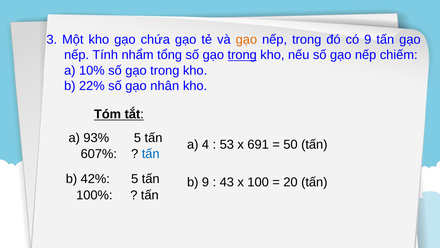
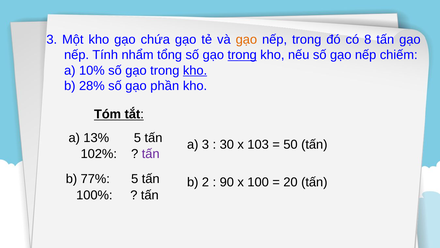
có 9: 9 -> 8 (368, 40)
kho underline: none -> present (195, 70)
22%: 22% -> 28% (92, 86)
nhân: nhân -> phần (165, 86)
93%: 93% -> 13% (96, 138)
a 4: 4 -> 3 (205, 144)
53: 53 -> 30 (227, 144)
691: 691 -> 103 (258, 144)
607%: 607% -> 102% (99, 154)
tấn colour: blue -> purple (151, 154)
42%: 42% -> 77% (95, 178)
b 9: 9 -> 2 (205, 182)
43: 43 -> 90 (227, 182)
